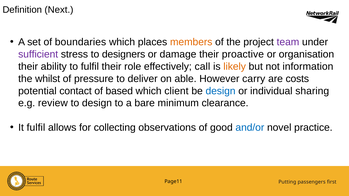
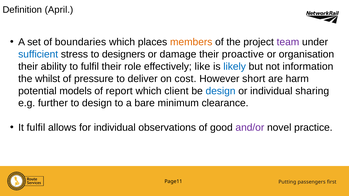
Next: Next -> April (59, 10)
sufficient colour: purple -> blue (38, 54)
call: call -> like (202, 67)
likely colour: orange -> blue (235, 67)
able: able -> cost (185, 79)
carry: carry -> short (254, 79)
costs: costs -> harm (297, 79)
contact: contact -> models (76, 91)
based: based -> report (119, 91)
review: review -> further (53, 103)
for collecting: collecting -> individual (115, 128)
and/or colour: blue -> purple (250, 128)
